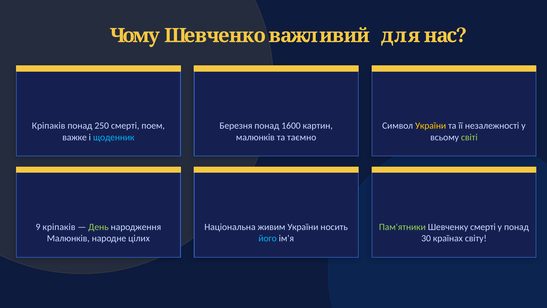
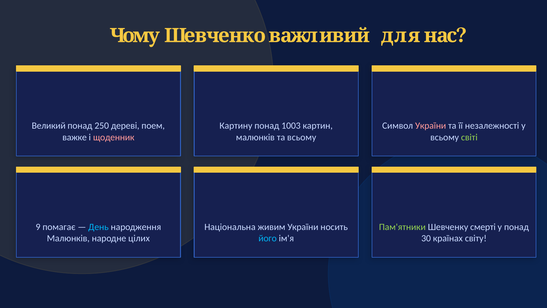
Кріпаків: Кріпаків -> Великий (49, 126)
250 смерті: смерті -> дереві (125, 126)
Березня: Березня -> Картину (236, 126)
1600: 1600 -> 1003 (291, 126)
України colour: yellow -> pink (431, 126)
щоденник colour: light blue -> pink (114, 137)
та таємно: таємно -> всьому (302, 137)
9 кріпаків: кріпаків -> помагає (59, 227)
День colour: light green -> light blue (98, 227)
